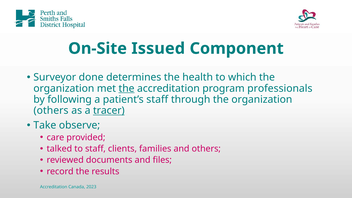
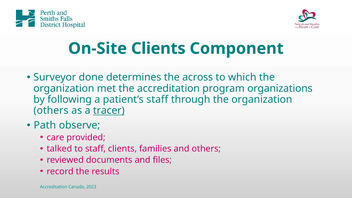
On-Site Issued: Issued -> Clients (158, 48)
health: health -> across (198, 77)
the underline: present -> none (127, 88)
professionals: professionals -> organizations (280, 88)
Take: Take -> Path (45, 125)
